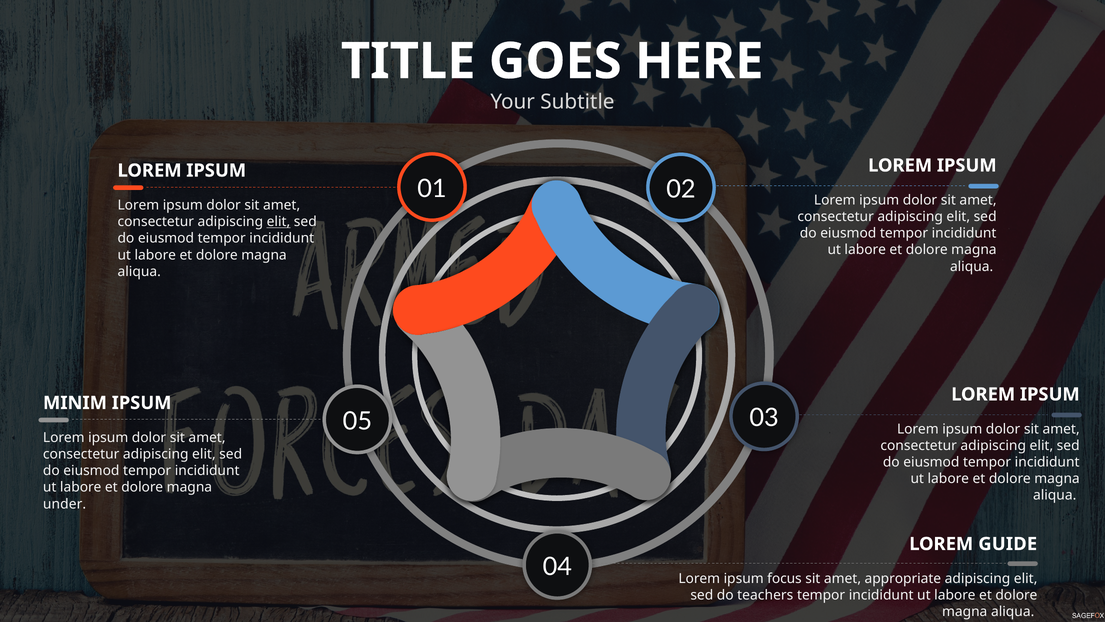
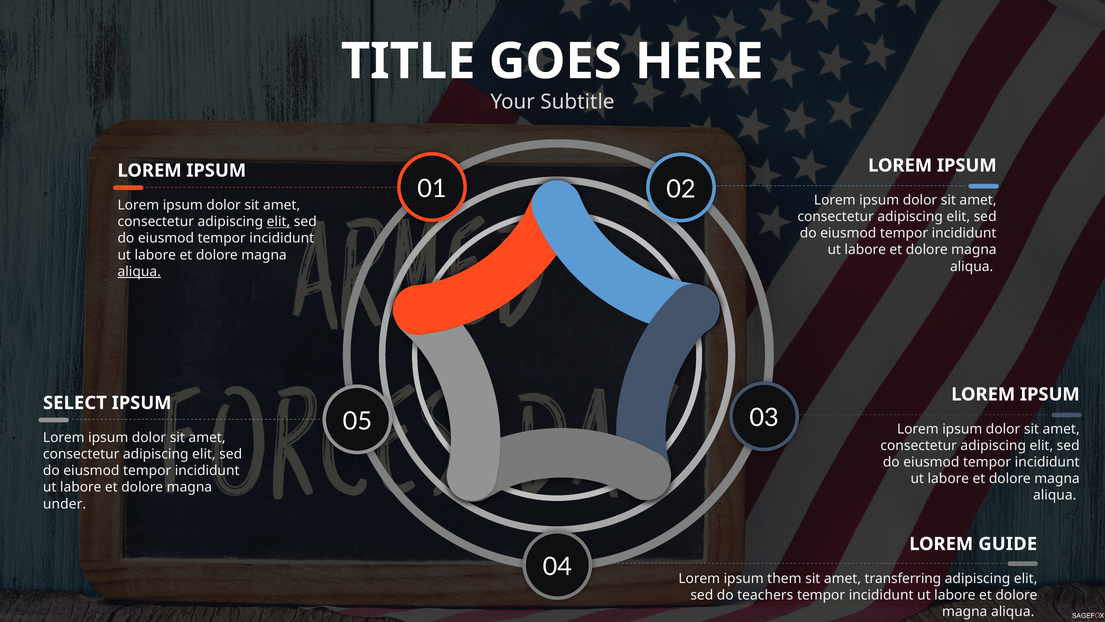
aliqua underline: none -> present (139, 271)
MINIM: MINIM -> SELECT (75, 403)
focus: focus -> them (784, 578)
appropriate: appropriate -> transferring (903, 578)
